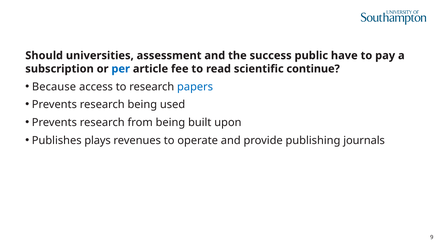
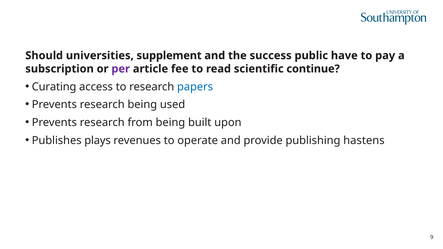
assessment: assessment -> supplement (169, 56)
per colour: blue -> purple (121, 69)
Because: Because -> Curating (54, 87)
journals: journals -> hastens (364, 141)
